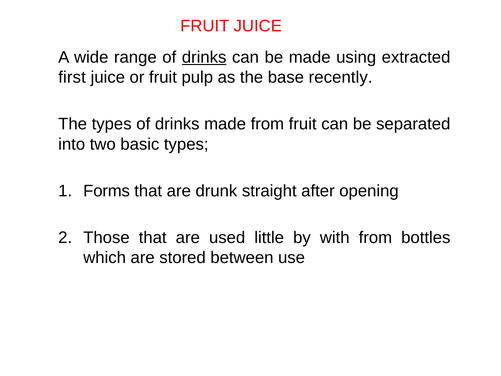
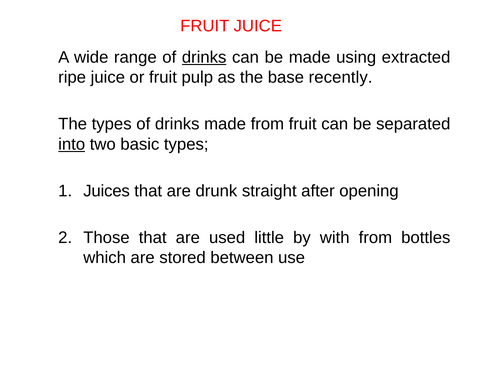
first: first -> ripe (72, 77)
into underline: none -> present (72, 144)
Forms: Forms -> Juices (107, 191)
